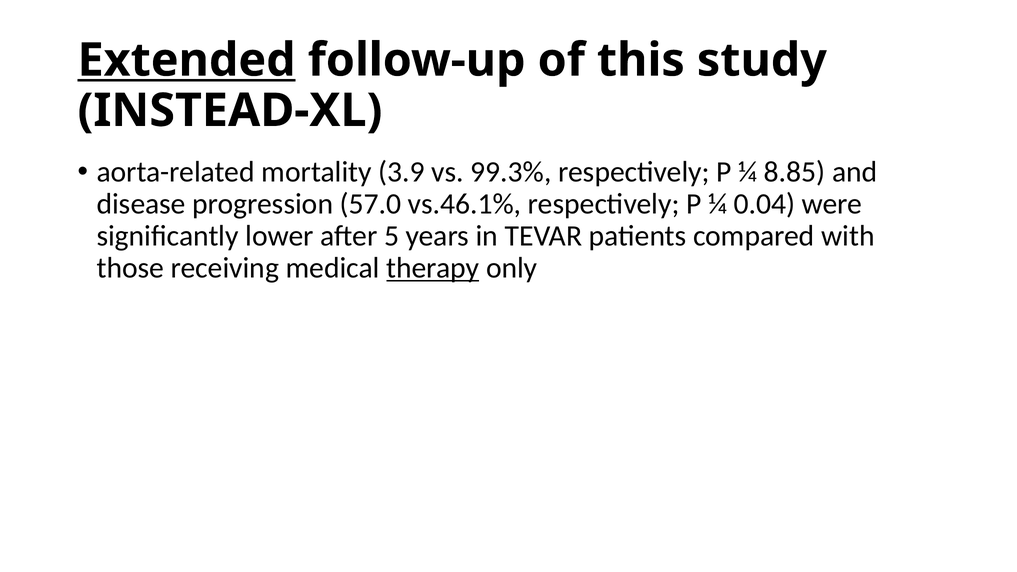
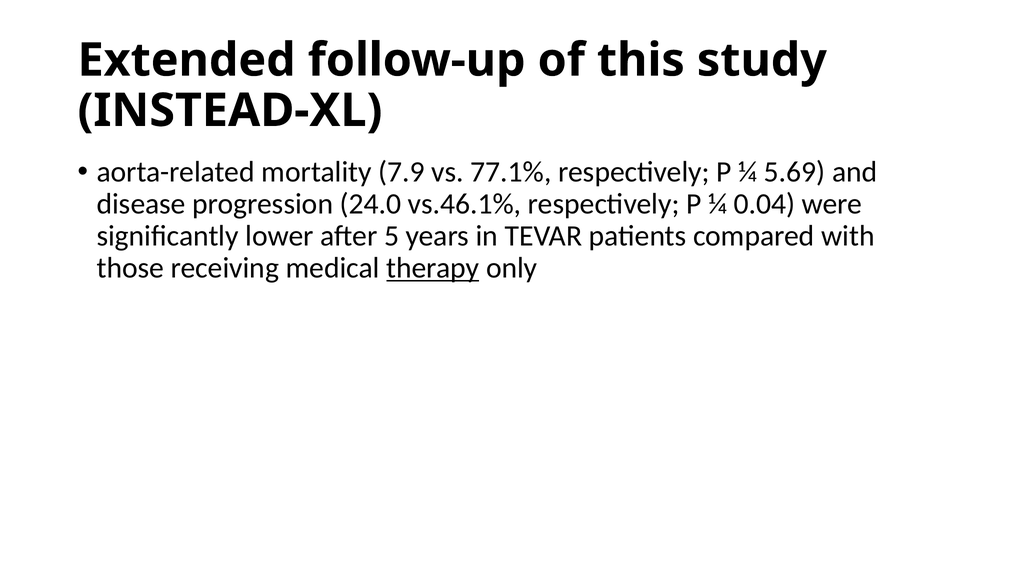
Extended underline: present -> none (187, 60)
3.9: 3.9 -> 7.9 (402, 172)
99.3%: 99.3% -> 77.1% (511, 172)
8.85: 8.85 -> 5.69 (795, 172)
57.0: 57.0 -> 24.0 (371, 204)
